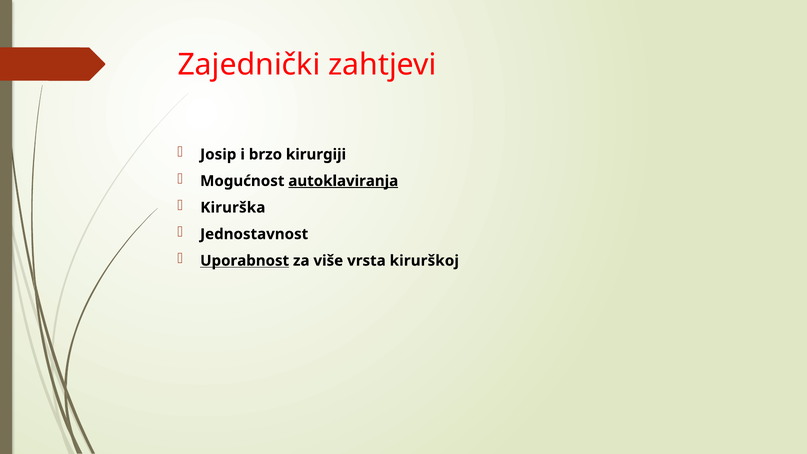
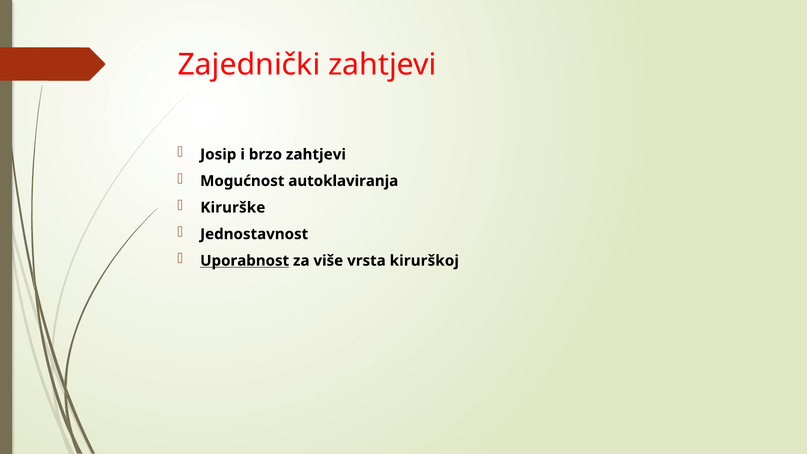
brzo kirurgiji: kirurgiji -> zahtjevi (316, 154)
autoklaviranja underline: present -> none (343, 181)
Kirurška: Kirurška -> Kirurške (233, 208)
